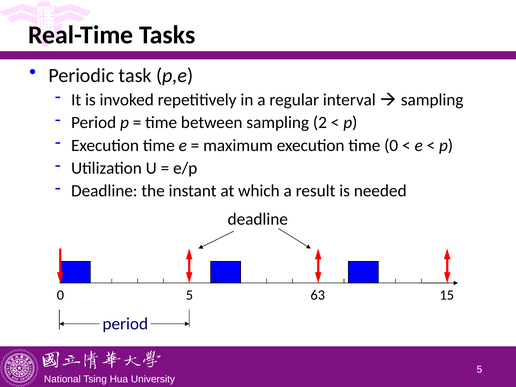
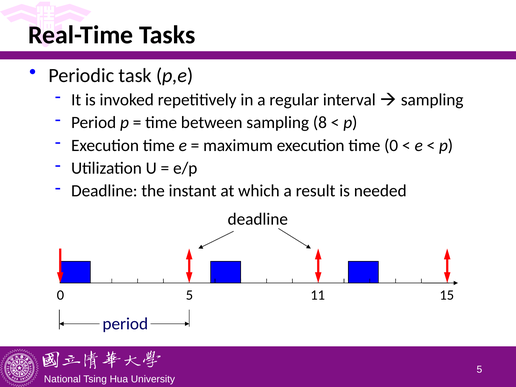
2: 2 -> 8 (320, 123)
63: 63 -> 11 (318, 295)
